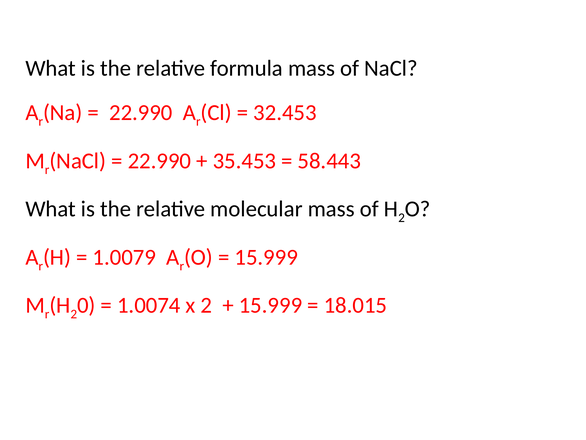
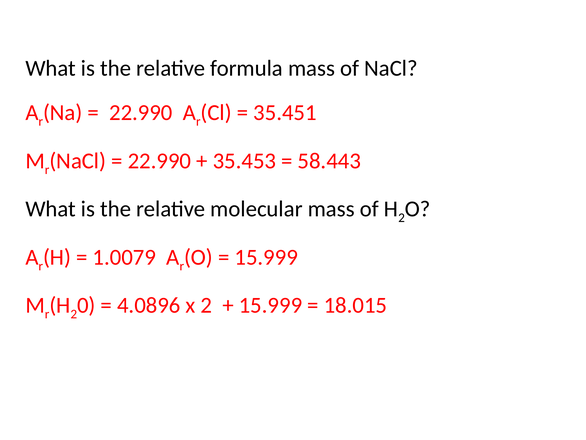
32.453: 32.453 -> 35.451 (285, 113)
1.0074: 1.0074 -> 4.0896 (149, 305)
